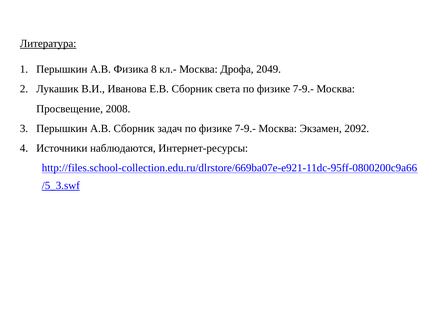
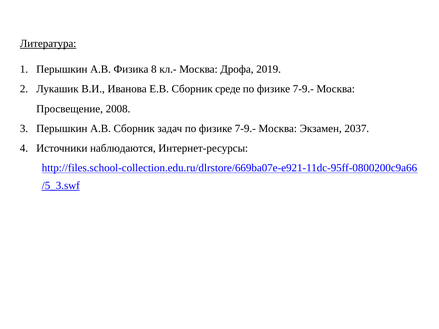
2049: 2049 -> 2019 (269, 69)
света: света -> среде (228, 89)
2092: 2092 -> 2037 (357, 129)
